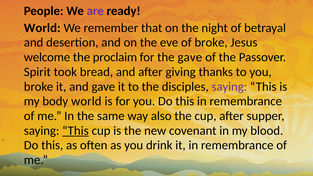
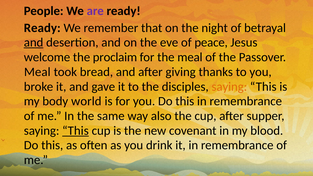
World: World -> Ready (42, 28)
and underline: none -> present (34, 43)
of broke: broke -> peace (211, 43)
the gave: gave -> meal (190, 57)
Spirit: Spirit -> Meal (37, 72)
saying colour: purple -> orange (229, 87)
